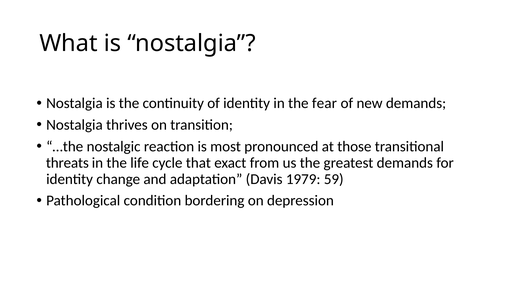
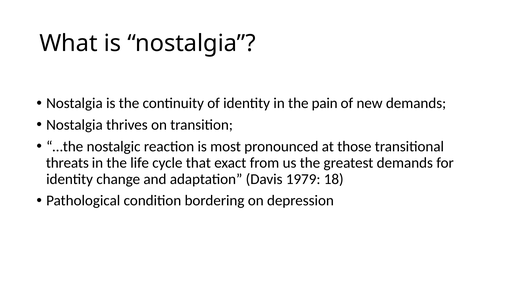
fear: fear -> pain (325, 103)
59: 59 -> 18 (334, 179)
